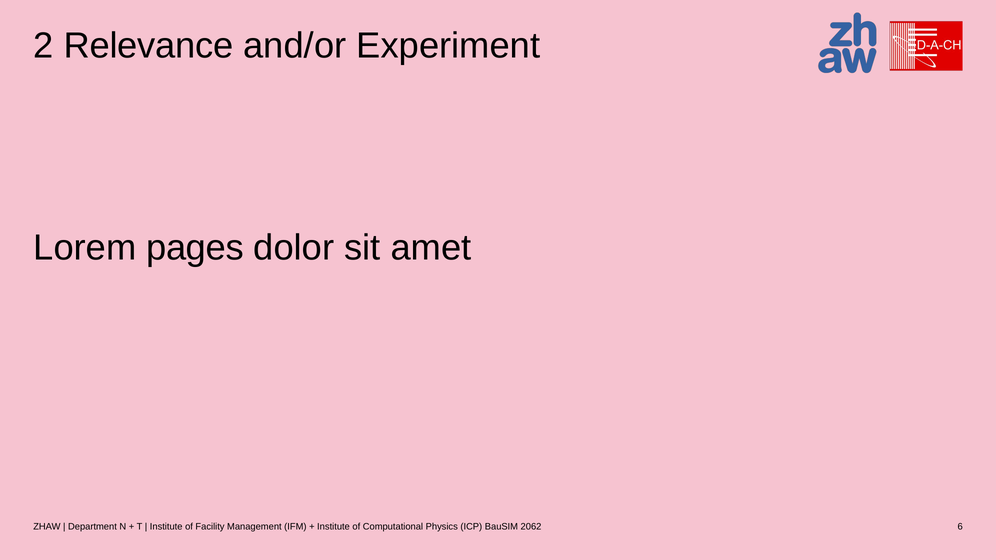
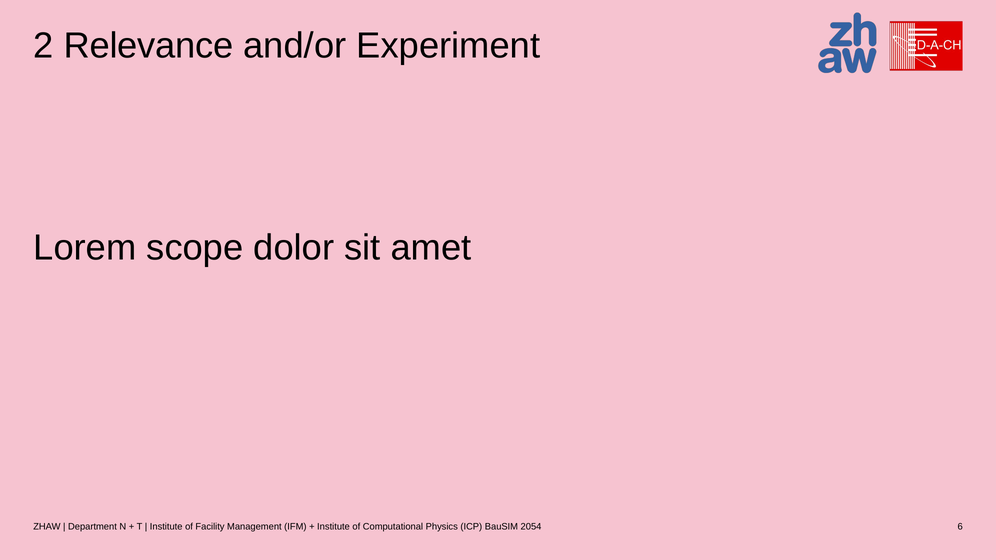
pages: pages -> scope (195, 248)
2062: 2062 -> 2054 (531, 527)
